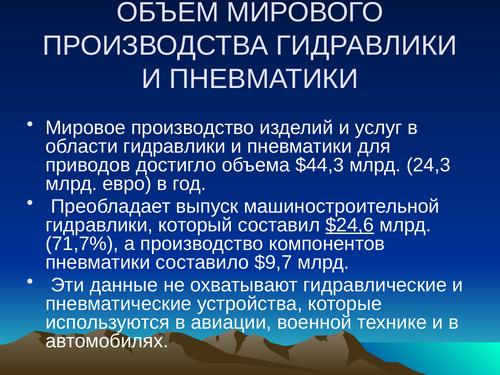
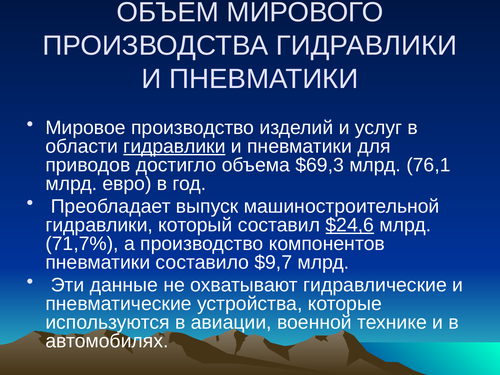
гидравлики underline: none -> present (174, 146)
$44,3: $44,3 -> $69,3 (320, 165)
24,3: 24,3 -> 76,1 (429, 165)
